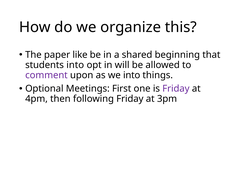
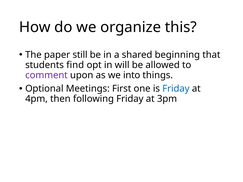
like: like -> still (80, 55)
students into: into -> find (75, 65)
Friday colour: purple -> blue (176, 89)
